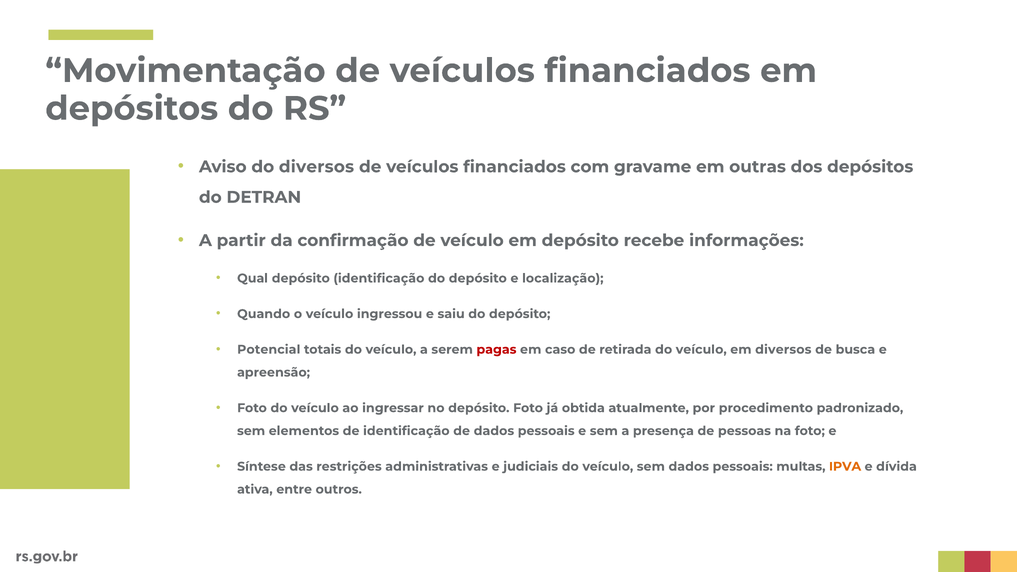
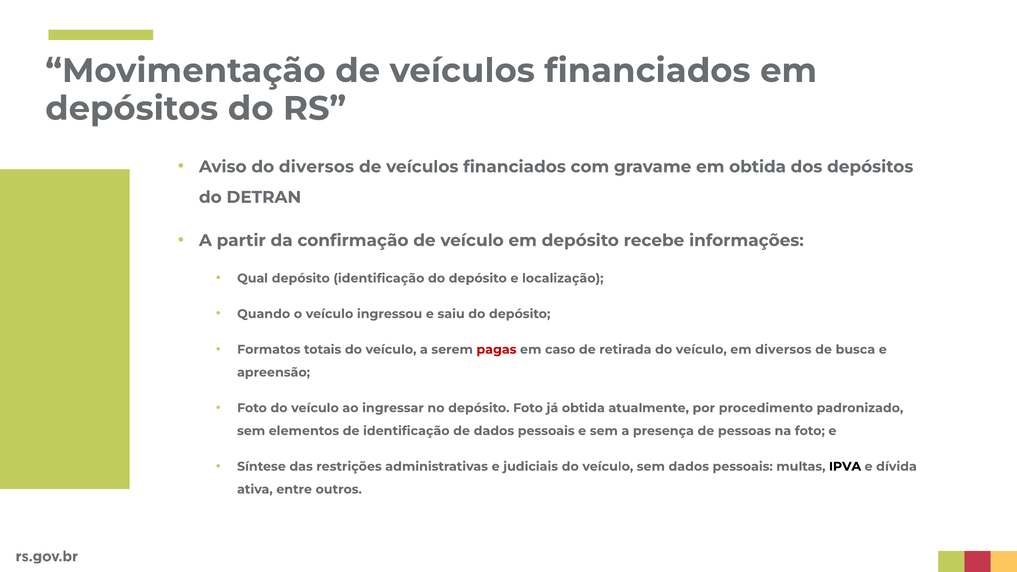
em outras: outras -> obtida (758, 167)
Potencial: Potencial -> Formatos (269, 350)
IPVA colour: orange -> black (845, 467)
